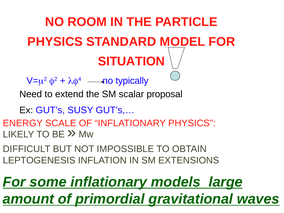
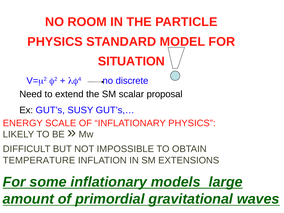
typically: typically -> discrete (132, 81)
LEPTOGENESIS: LEPTOGENESIS -> TEMPERATURE (39, 160)
